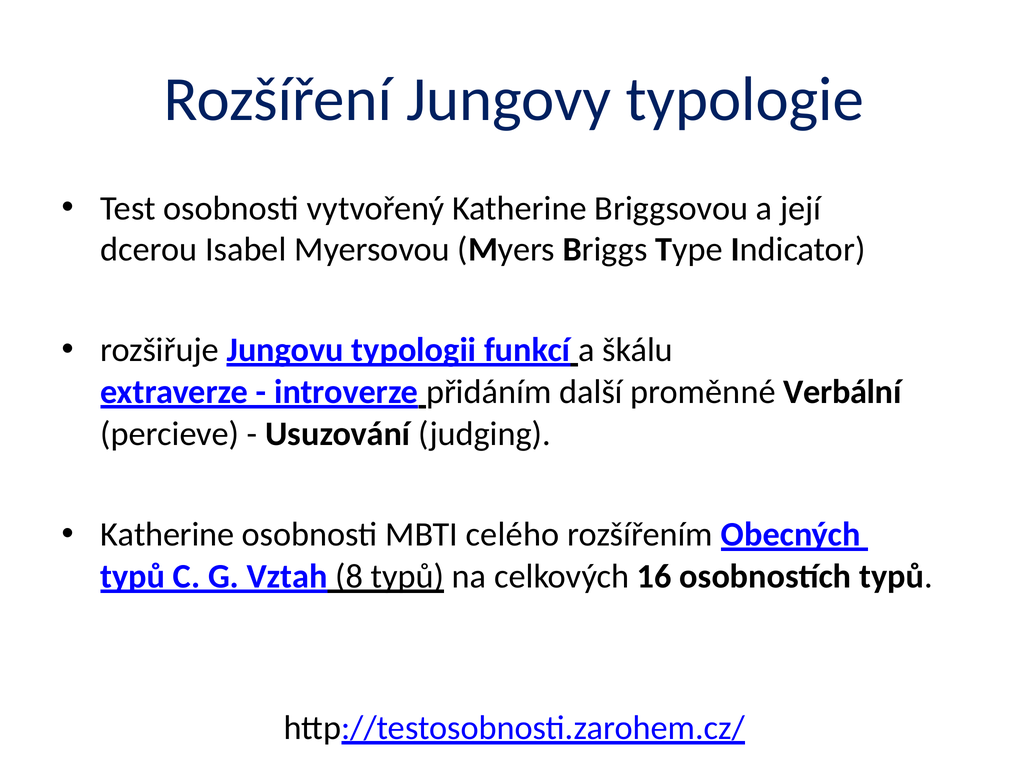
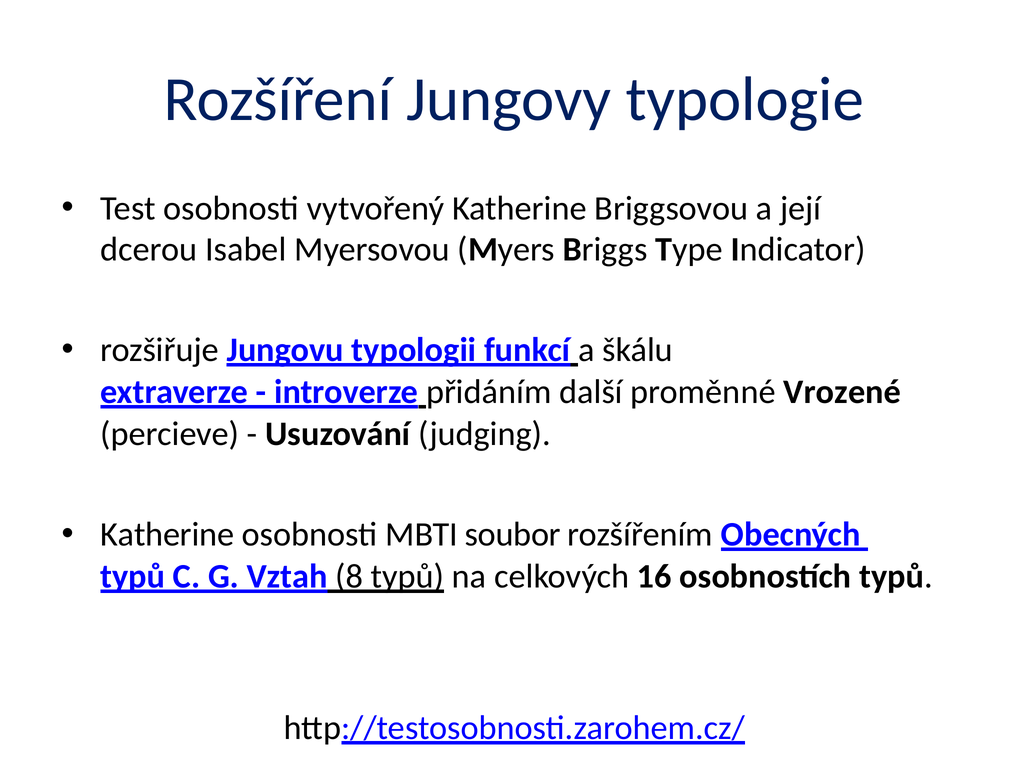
Verbální: Verbální -> Vrozené (842, 392)
celého: celého -> soubor (513, 534)
